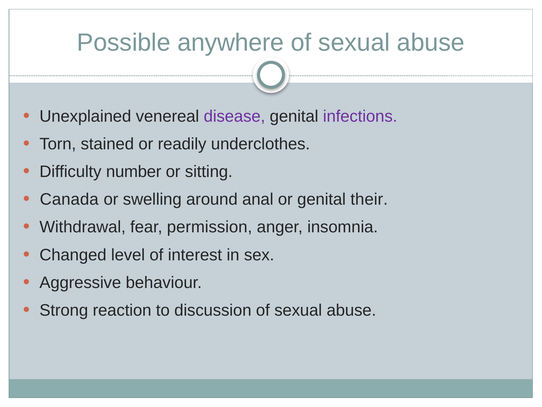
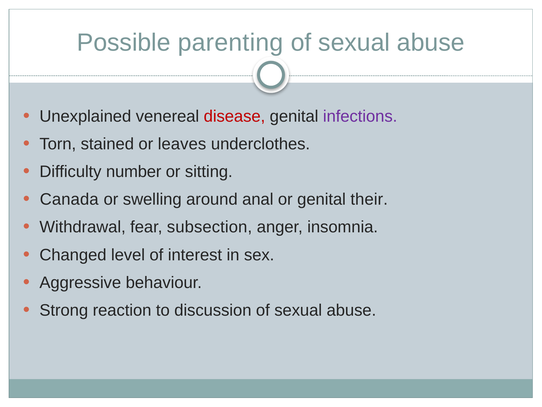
anywhere: anywhere -> parenting (231, 43)
disease colour: purple -> red (234, 116)
readily: readily -> leaves (182, 144)
permission: permission -> subsection (210, 227)
